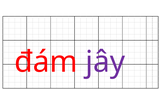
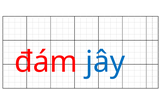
jây colour: purple -> blue (105, 62)
